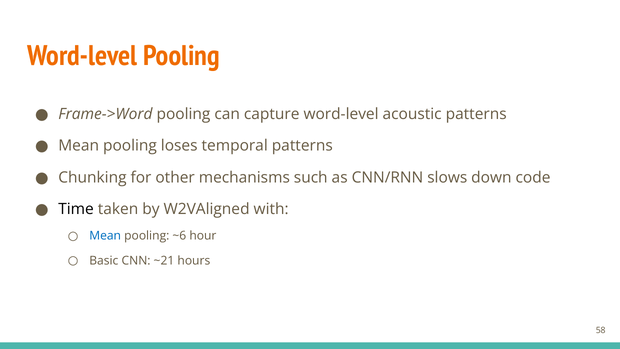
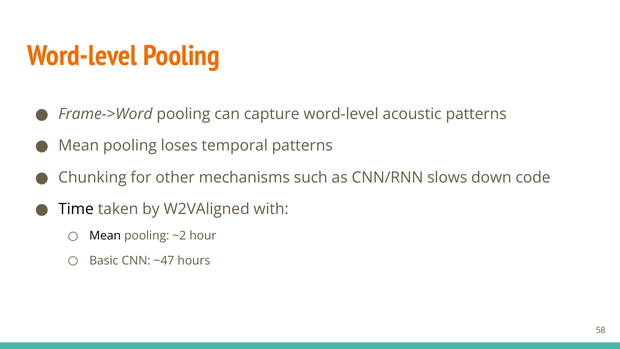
Mean colour: blue -> black (105, 236)
~6: ~6 -> ~2 (179, 236)
~21: ~21 -> ~47 (164, 260)
